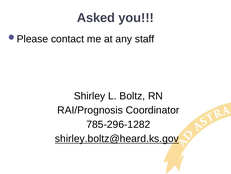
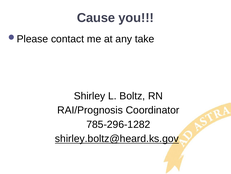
Asked: Asked -> Cause (96, 18)
staff: staff -> take (145, 39)
